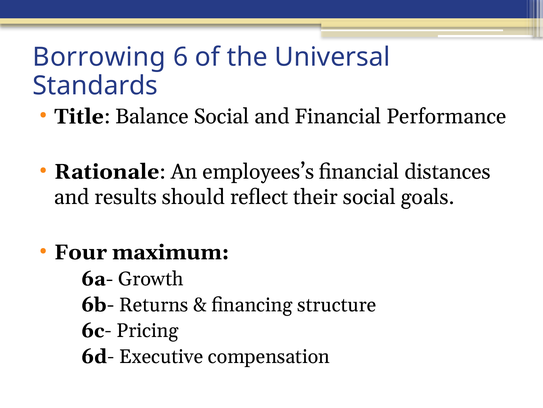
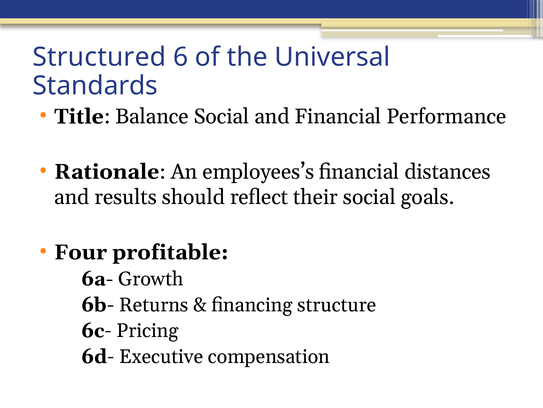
Borrowing: Borrowing -> Structured (99, 57)
maximum: maximum -> profitable (171, 252)
